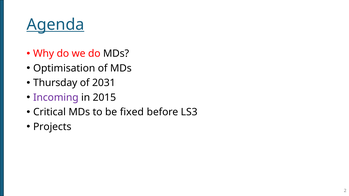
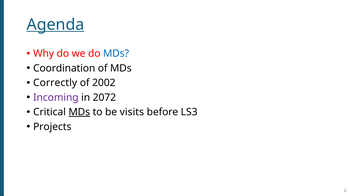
MDs colour: black -> blue (116, 54)
Optimisation: Optimisation -> Coordination (64, 68)
Thursday: Thursday -> Correctly (55, 83)
2031: 2031 -> 2002 (104, 83)
2015: 2015 -> 2072 (104, 98)
MDs underline: none -> present (79, 112)
fixed: fixed -> visits (132, 112)
